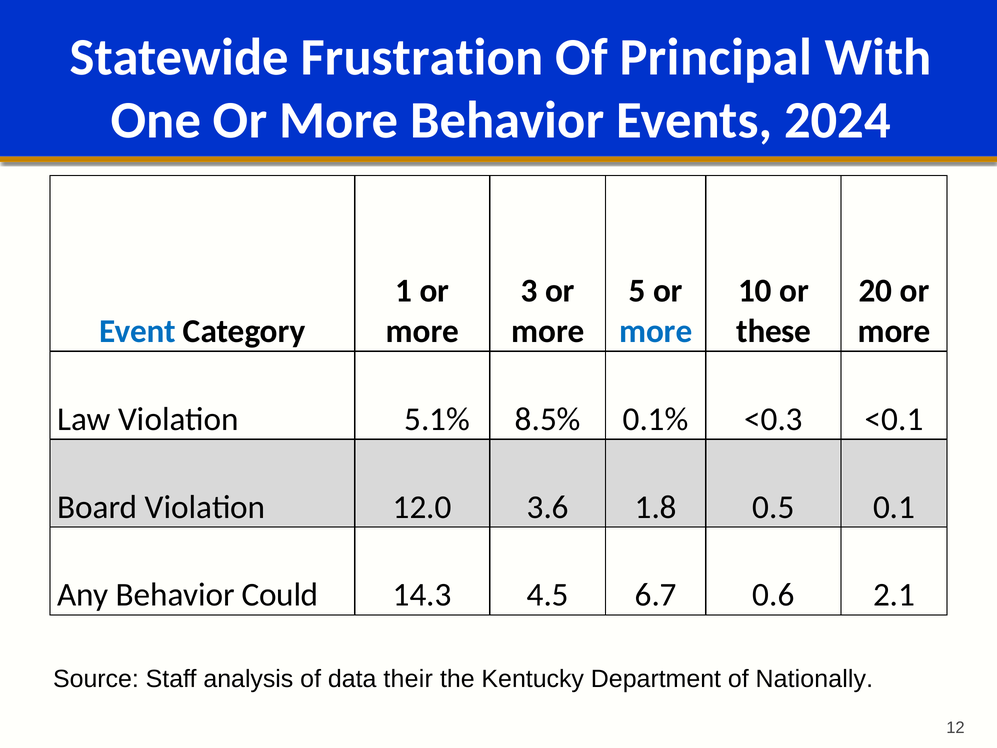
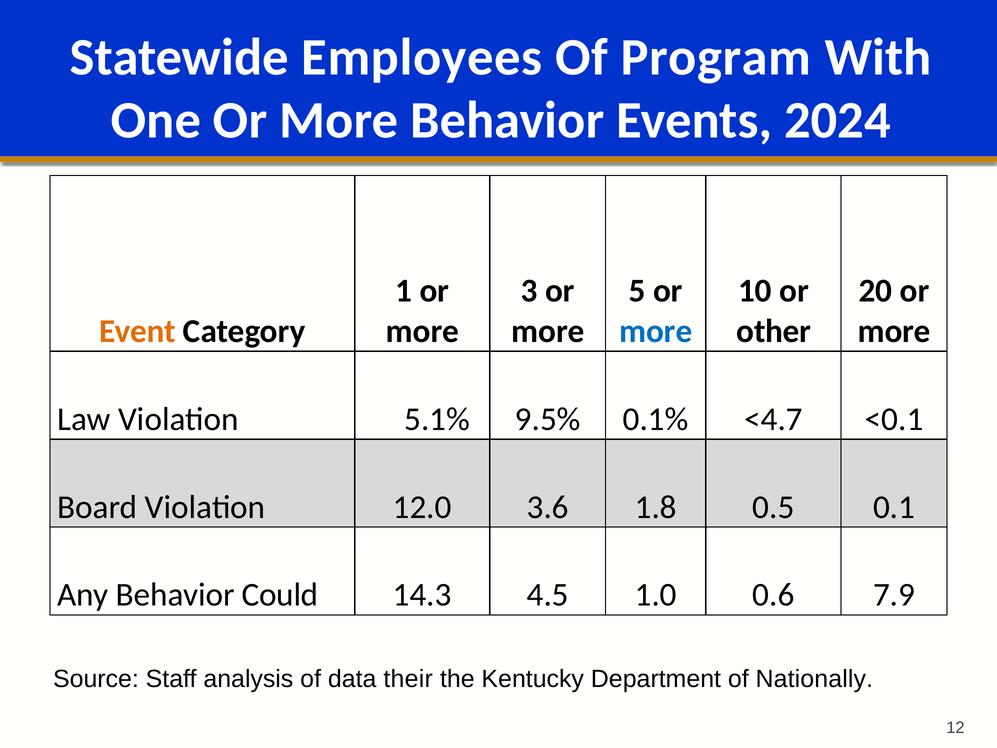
Frustration: Frustration -> Employees (422, 57)
Principal: Principal -> Program (716, 57)
Event colour: blue -> orange (137, 331)
these: these -> other (774, 331)
8.5%: 8.5% -> 9.5% (548, 419)
<0.3: <0.3 -> <4.7 (773, 419)
6.7: 6.7 -> 1.0 (656, 595)
2.1: 2.1 -> 7.9 (894, 595)
